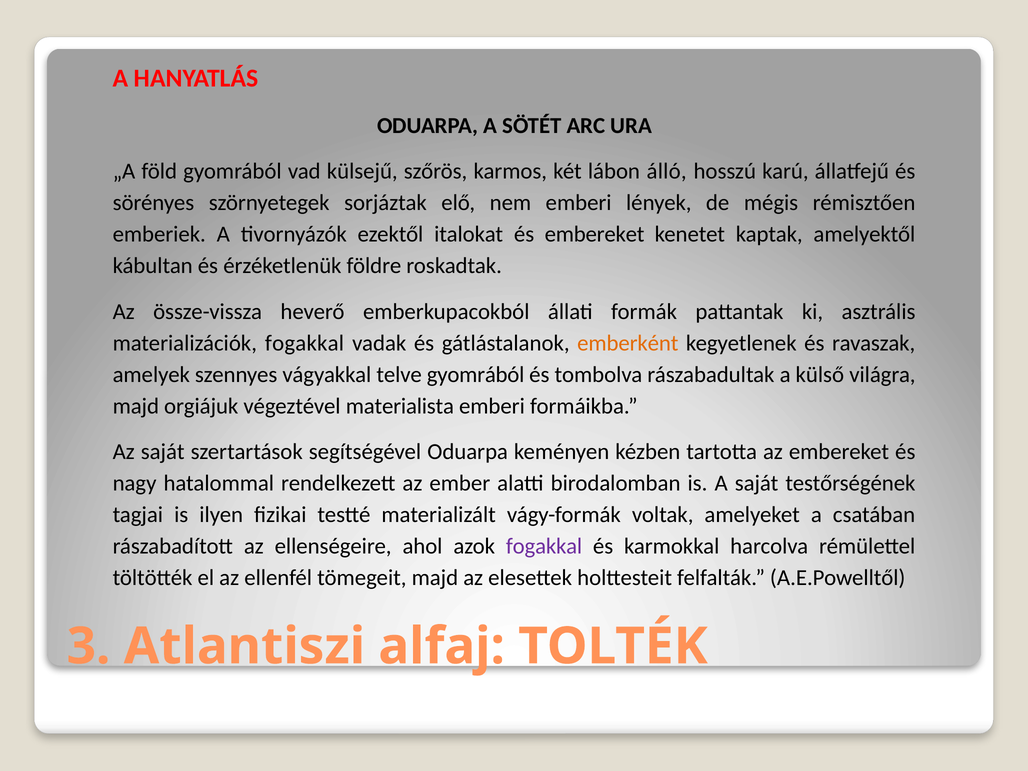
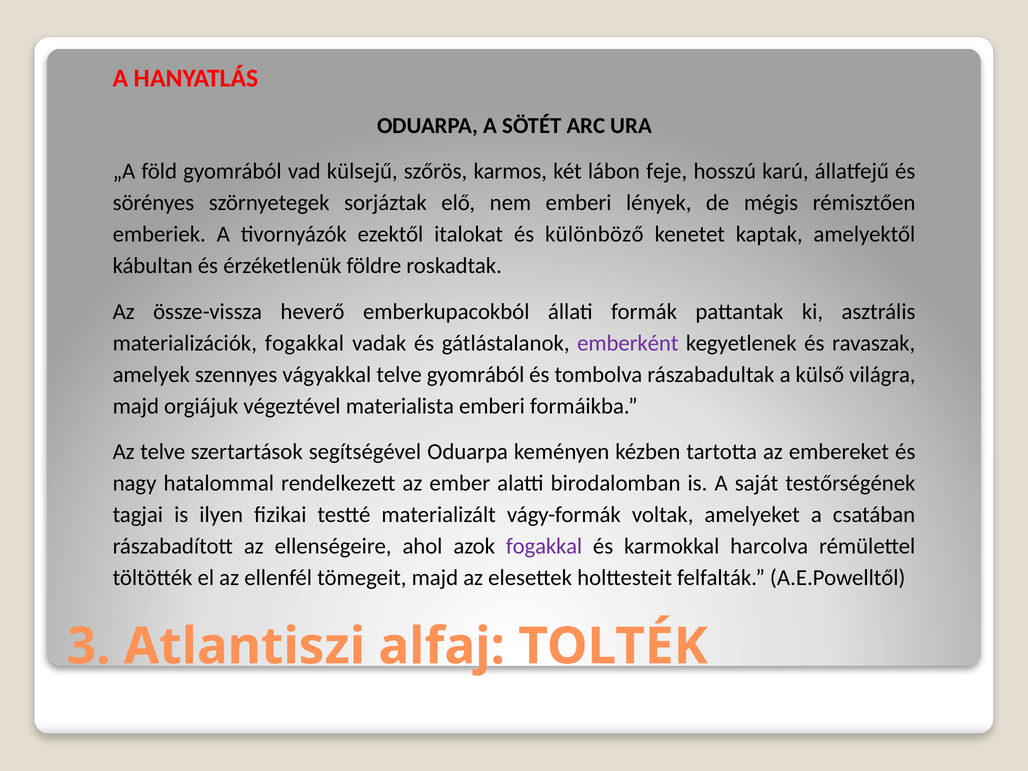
álló: álló -> feje (667, 171)
és embereket: embereket -> különböző (594, 234)
emberként colour: orange -> purple (628, 343)
Az saját: saját -> telve (163, 452)
